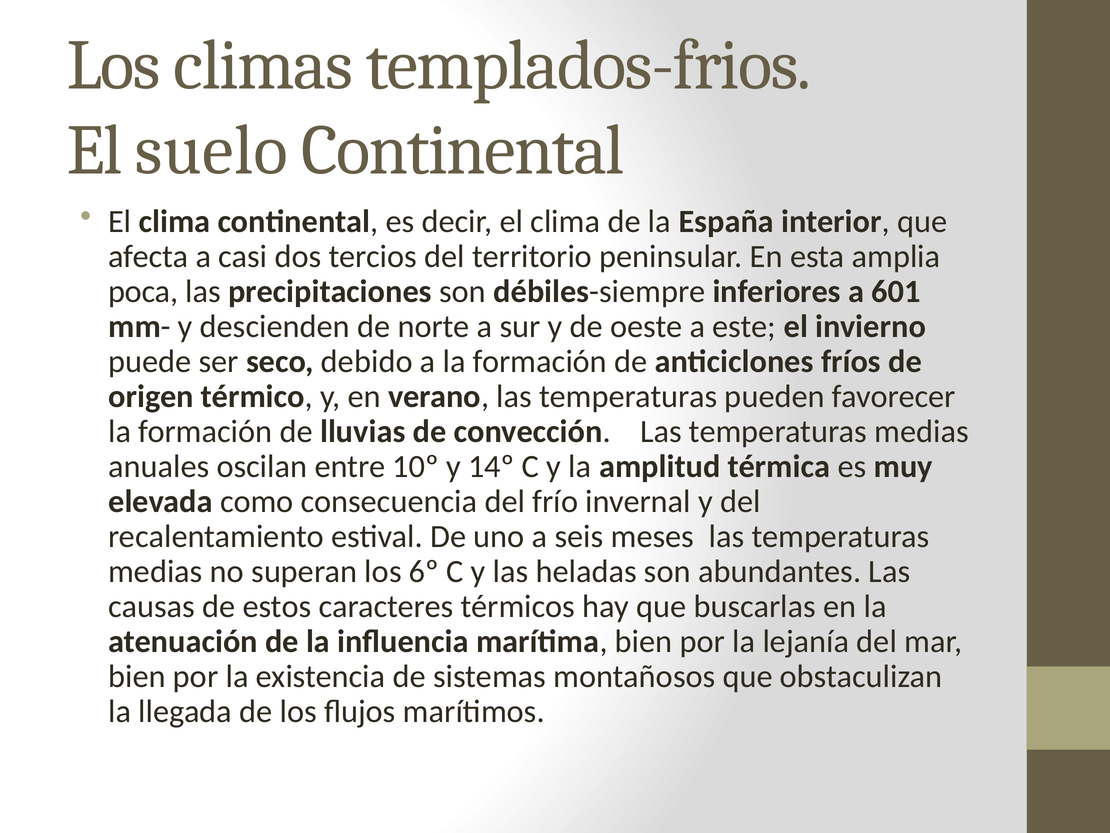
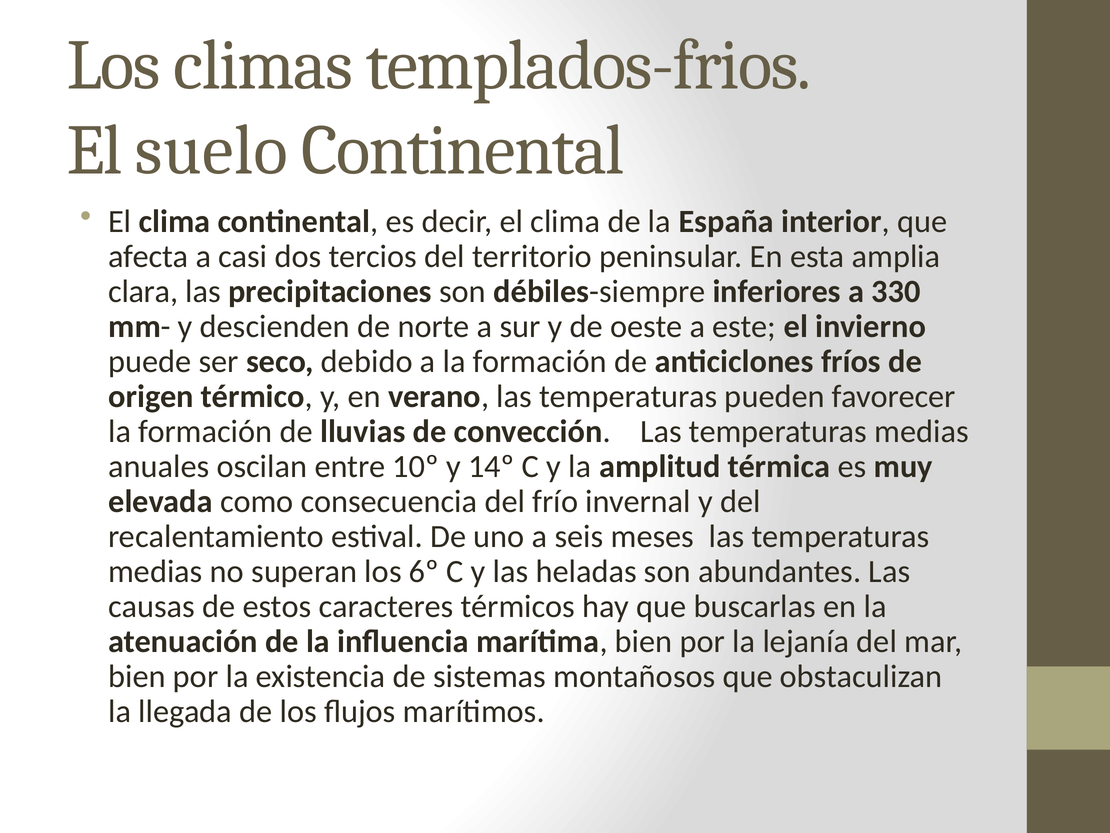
poca: poca -> clara (143, 291)
601: 601 -> 330 (896, 291)
